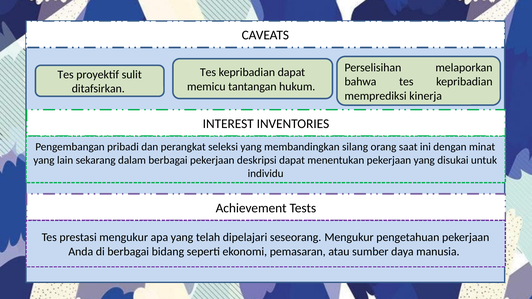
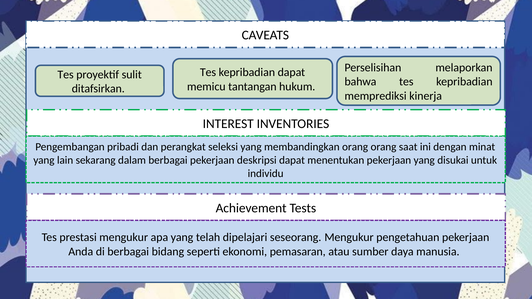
membandingkan silang: silang -> orang (355, 147)
